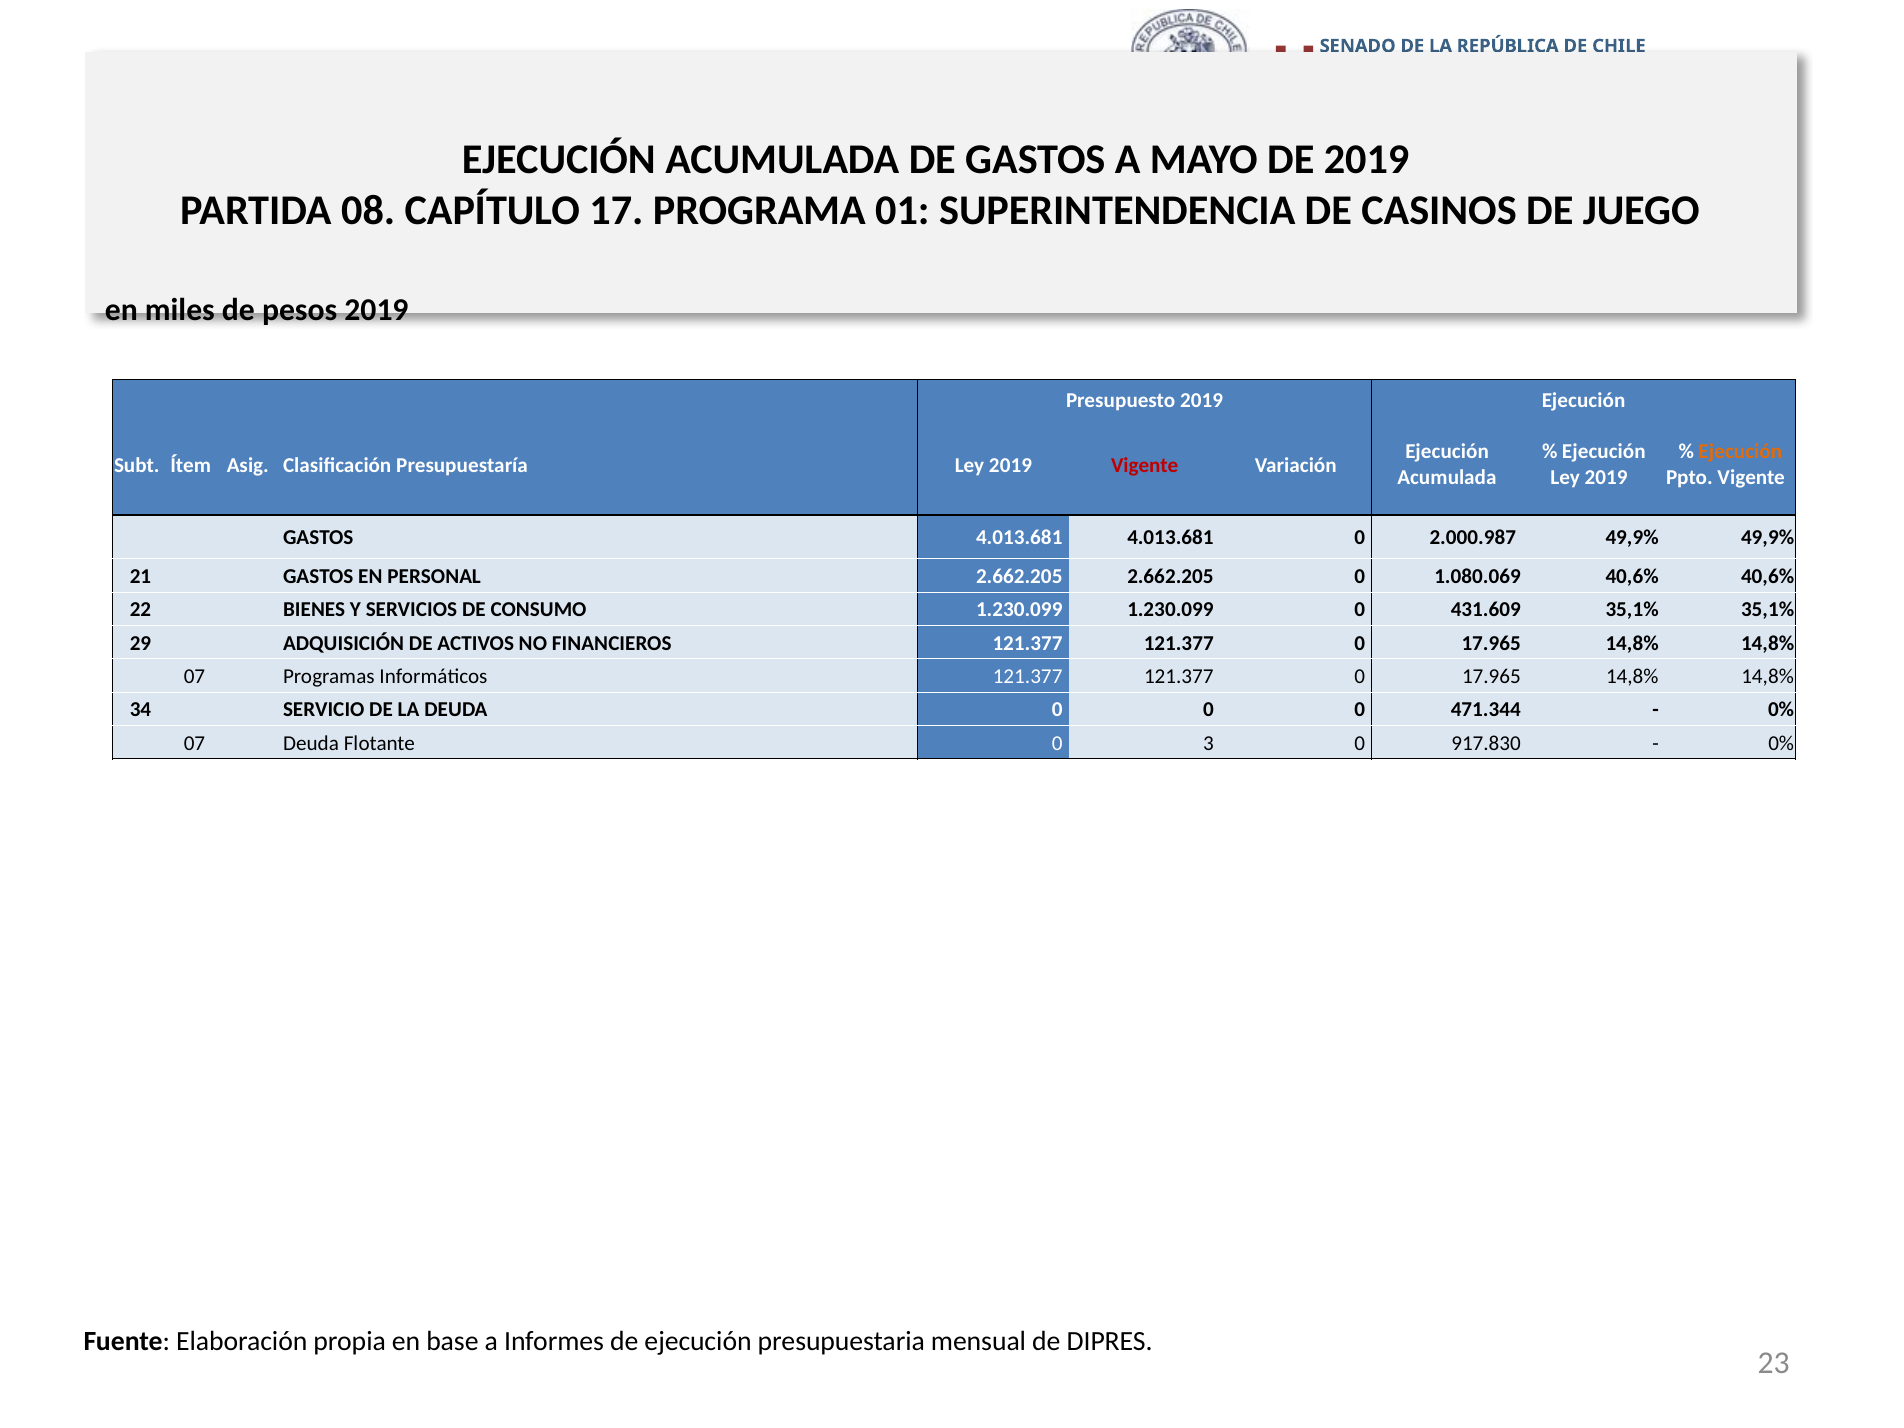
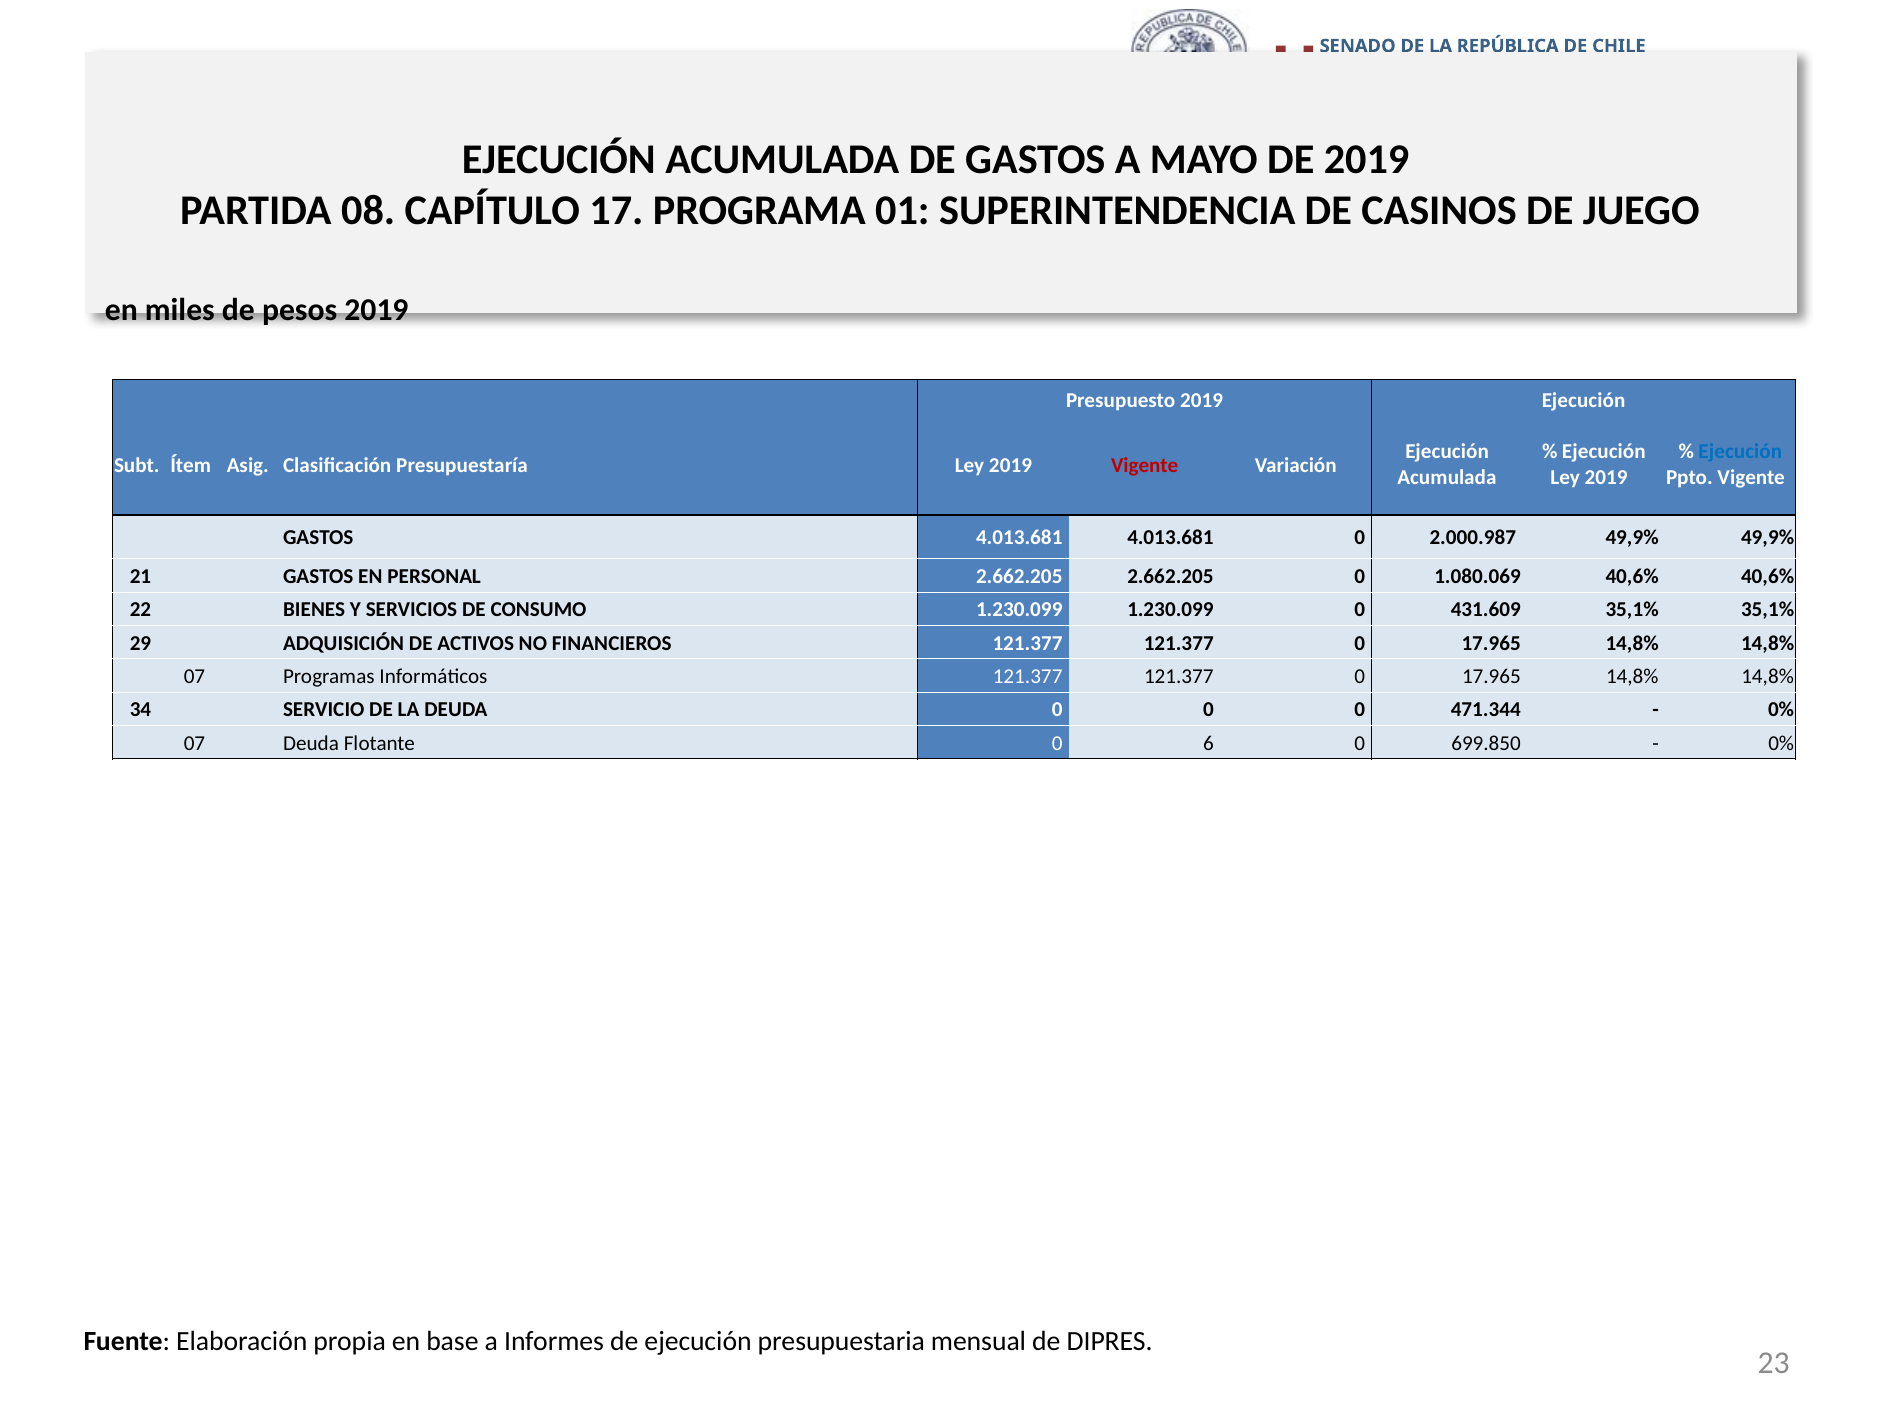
Ejecución colour: orange -> blue (1740, 452)
3: 3 -> 6 (1209, 743)
917.830: 917.830 -> 699.850 (1486, 743)
